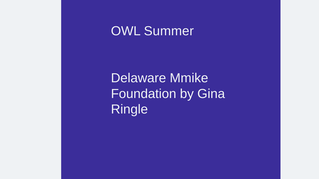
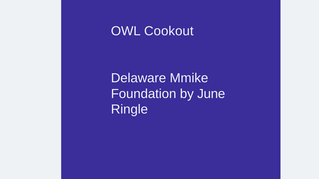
Summer: Summer -> Cookout (169, 31)
Gina: Gina -> June (211, 94)
